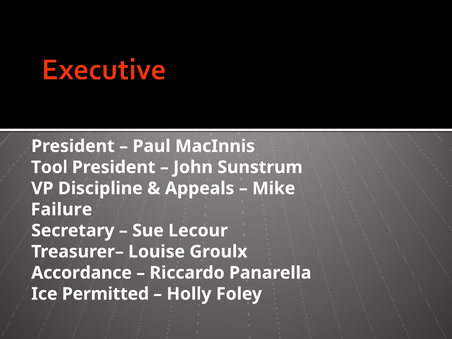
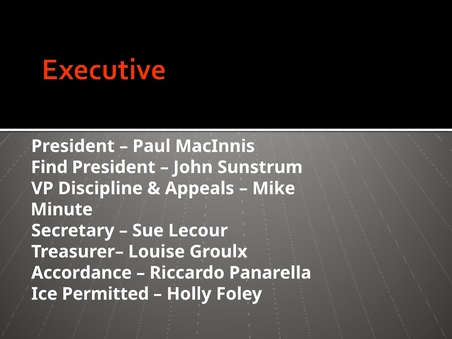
Tool: Tool -> Find (49, 167)
Failure: Failure -> Minute (62, 209)
